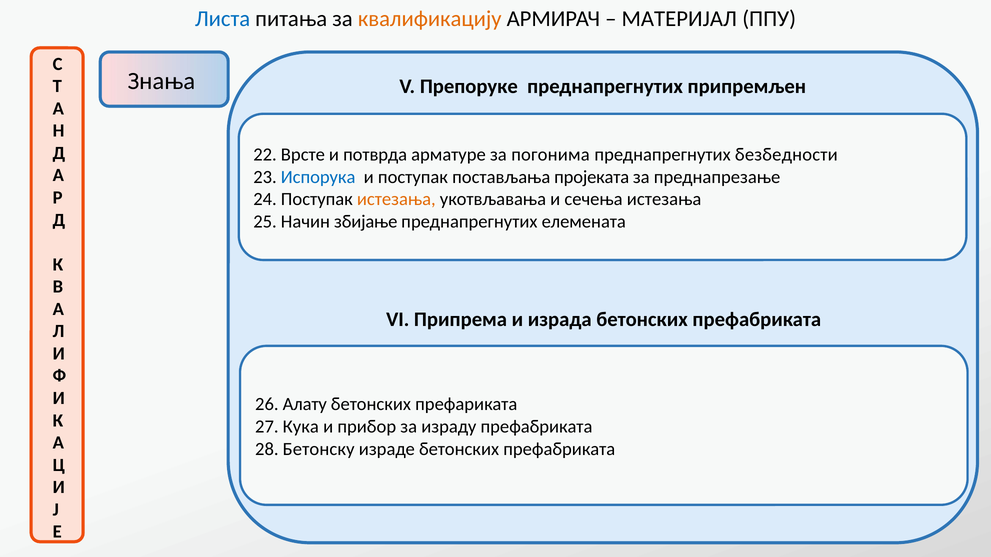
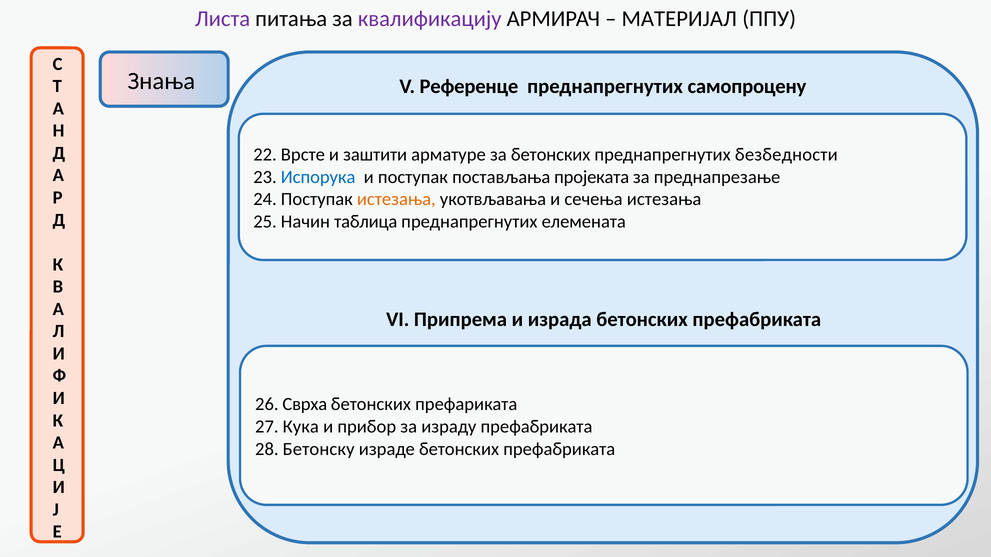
Листа colour: blue -> purple (223, 19)
квалификацију colour: orange -> purple (430, 19)
Препоруке: Препоруке -> Референце (469, 87)
припремљен: припремљен -> самопроцену (747, 87)
потврдa: потврдa -> заштити (375, 155)
за погонима: погонима -> бетонских (551, 155)
збијање: збијање -> таблица (366, 222)
Алату: Алату -> Сврха (305, 405)
